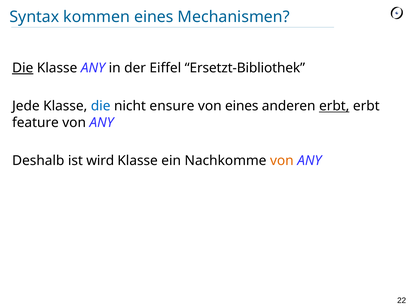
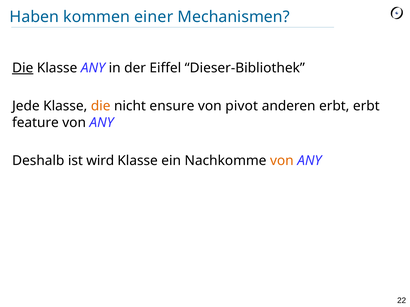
Syntax: Syntax -> Haben (34, 17)
kommen eines: eines -> einer (154, 17)
Ersetzt-Bibliothek: Ersetzt-Bibliothek -> Dieser-Bibliothek (245, 68)
die colour: blue -> orange (101, 106)
von eines: eines -> pivot (242, 106)
erbt underline: present -> none (334, 106)
